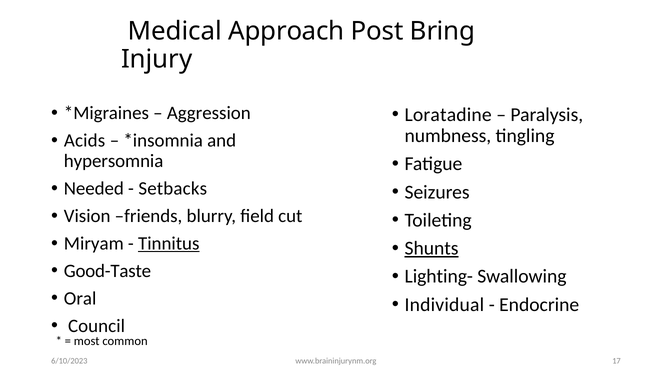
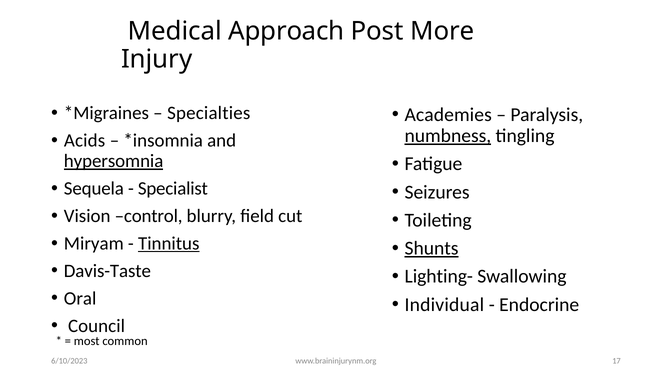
Bring: Bring -> More (442, 31)
Aggression: Aggression -> Specialties (209, 113)
Loratadine: Loratadine -> Academies (448, 115)
numbness underline: none -> present (448, 136)
hypersomnia underline: none -> present (114, 161)
Needed: Needed -> Sequela (94, 189)
Setbacks: Setbacks -> Specialist (173, 189)
friends: friends -> control (149, 216)
Good-Taste: Good-Taste -> Davis-Taste (107, 271)
